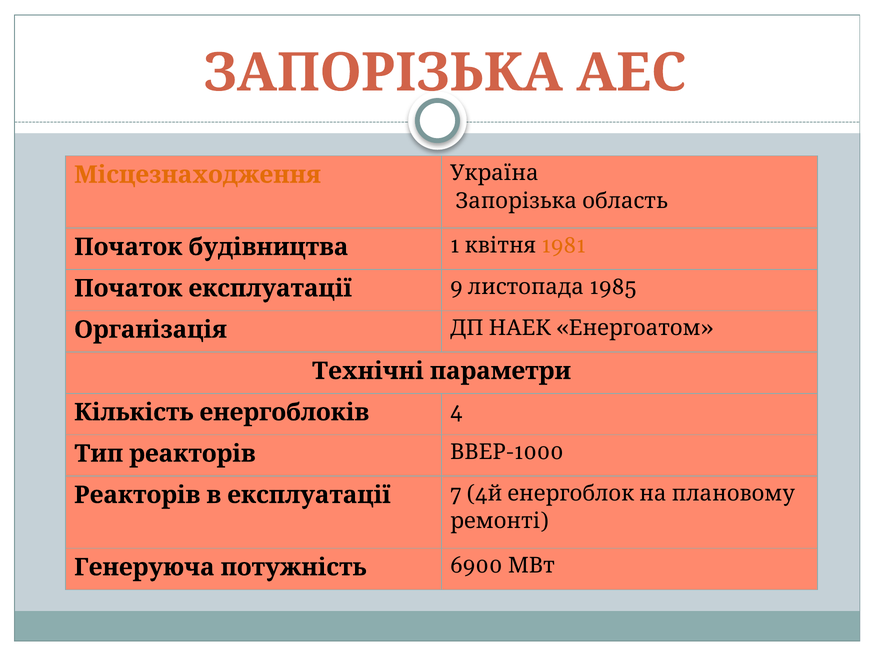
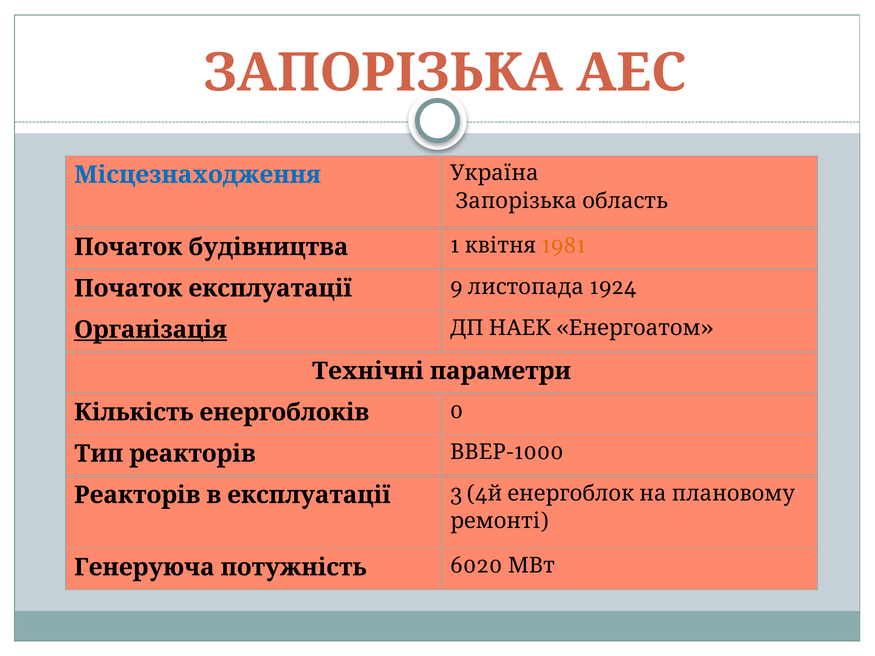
Місцезнаходження colour: orange -> blue (198, 175)
1985: 1985 -> 1924 (613, 287)
Організація underline: none -> present (151, 330)
4: 4 -> 0 (456, 411)
7: 7 -> 3 (456, 494)
6900: 6900 -> 6020 (476, 566)
